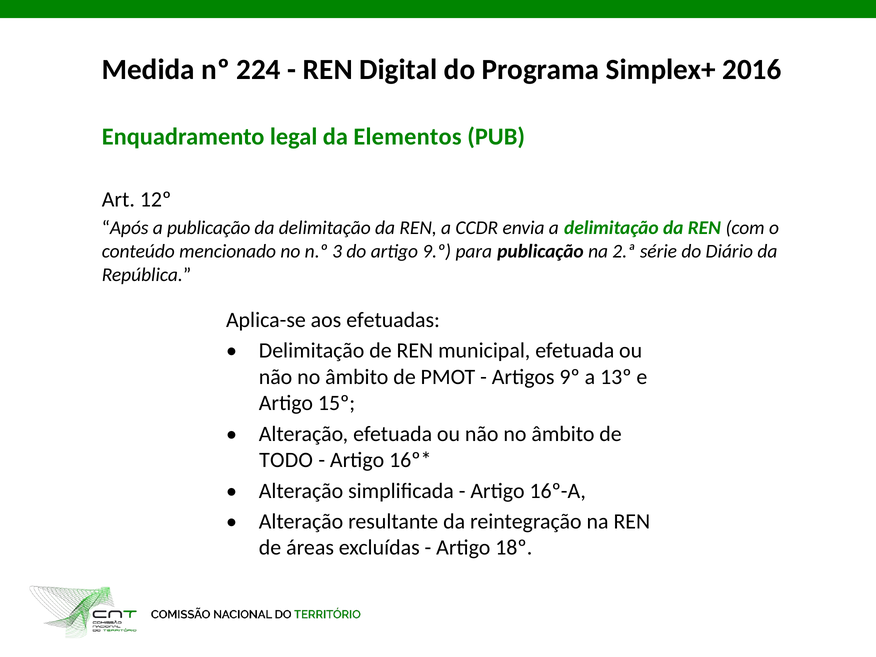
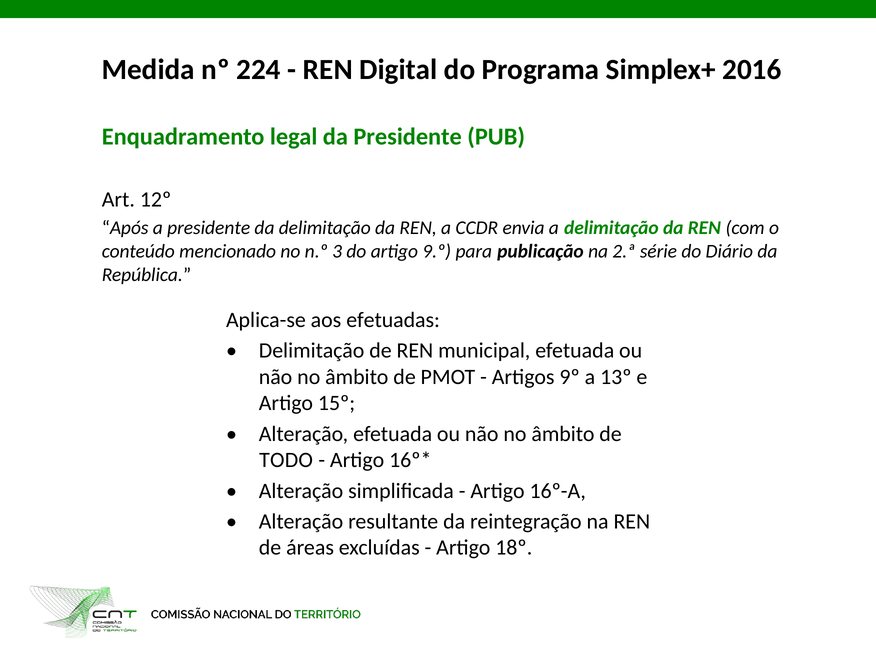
da Elementos: Elementos -> Presidente (408, 137)
a publicação: publicação -> presidente (209, 228)
